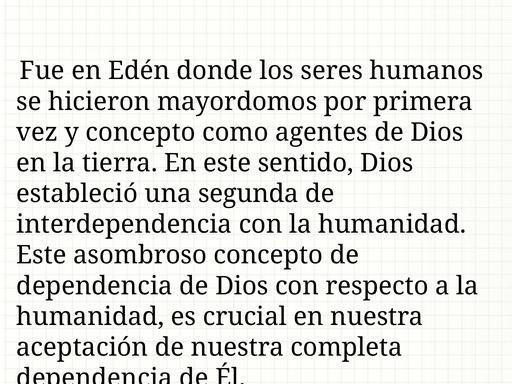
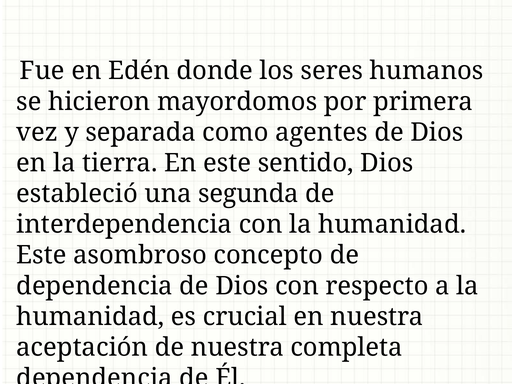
y concepto: concepto -> separada (141, 132)
